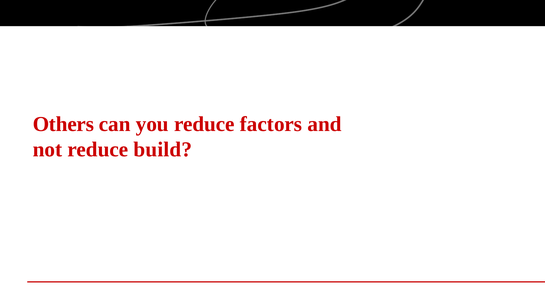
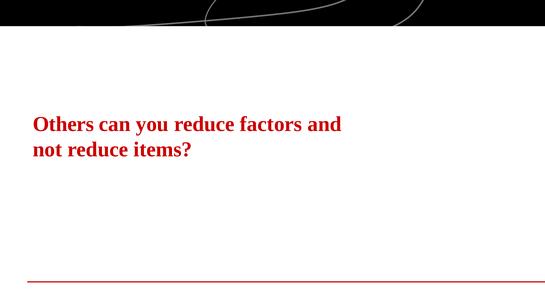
build: build -> items (163, 149)
